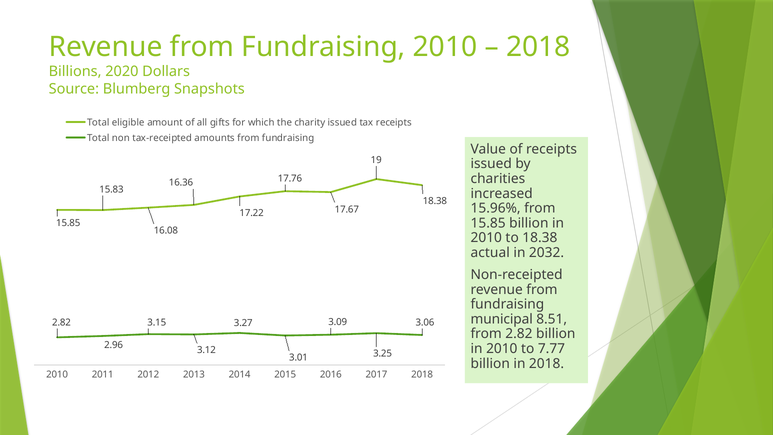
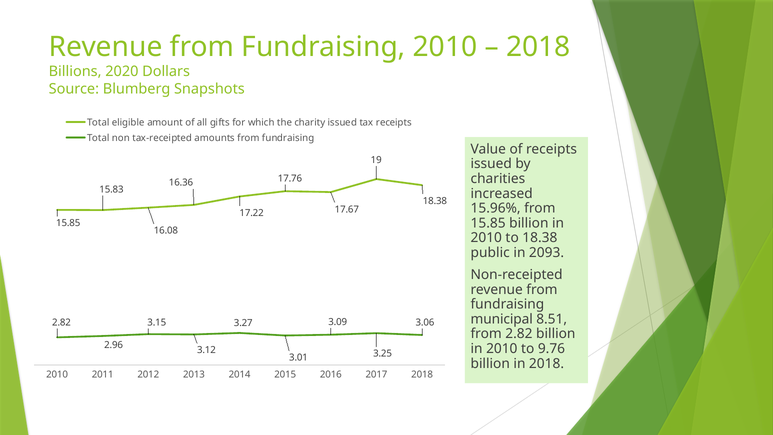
actual: actual -> public (490, 253)
2032: 2032 -> 2093 (547, 253)
7.77: 7.77 -> 9.76 (551, 349)
